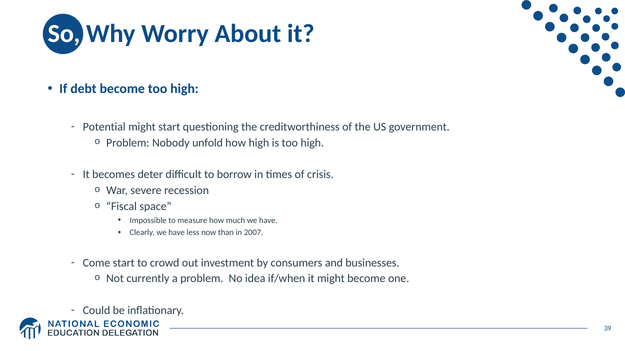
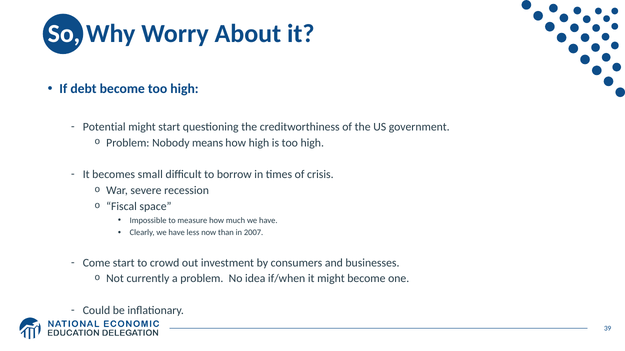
unfold: unfold -> means (208, 143)
deter: deter -> small (150, 175)
